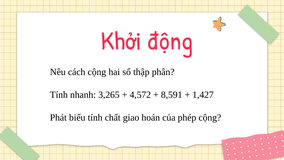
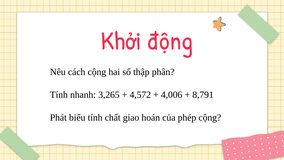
8,591: 8,591 -> 4,006 (172, 95)
1,427: 1,427 -> 8,791 (203, 95)
